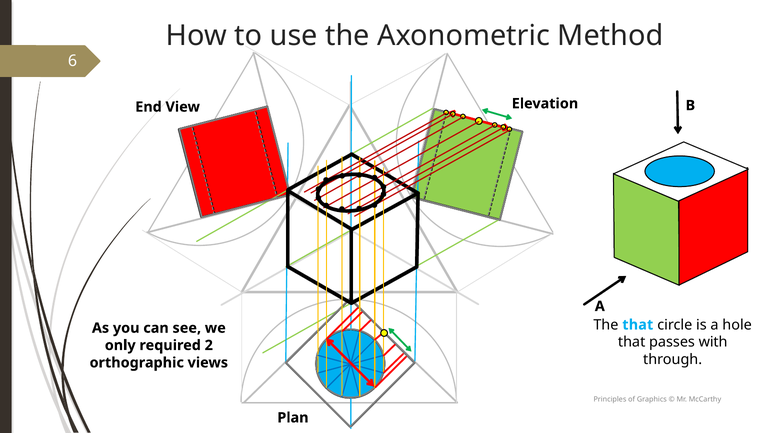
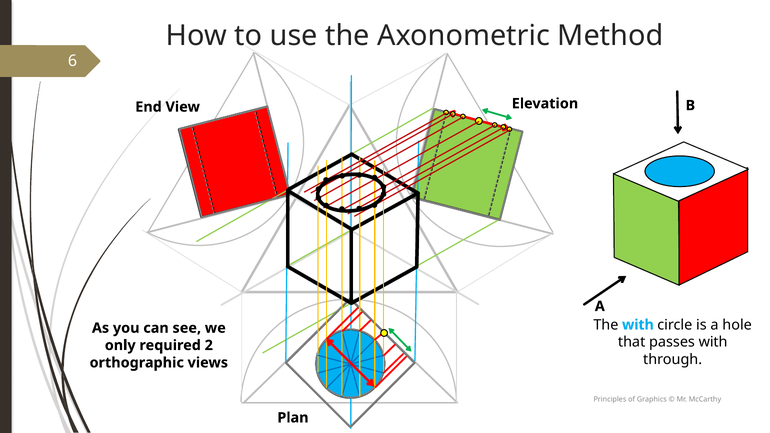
The that: that -> with (638, 325)
